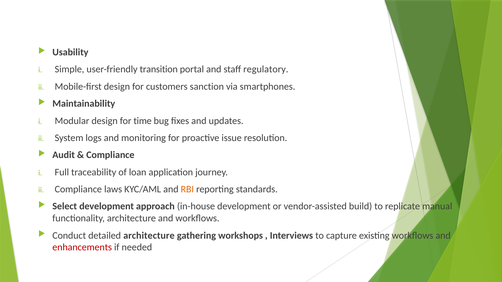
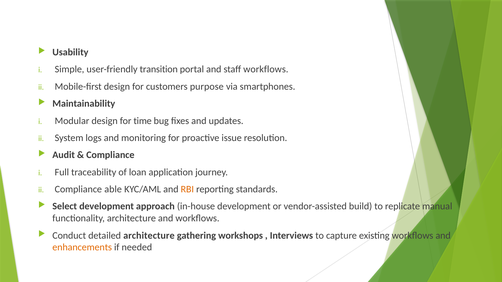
staff regulatory: regulatory -> workflows (266, 69)
sanction: sanction -> purpose (207, 87)
laws: laws -> able (113, 190)
enhancements colour: red -> orange (82, 248)
